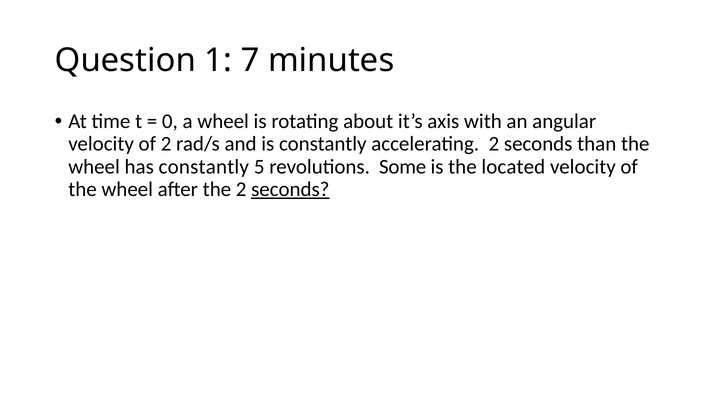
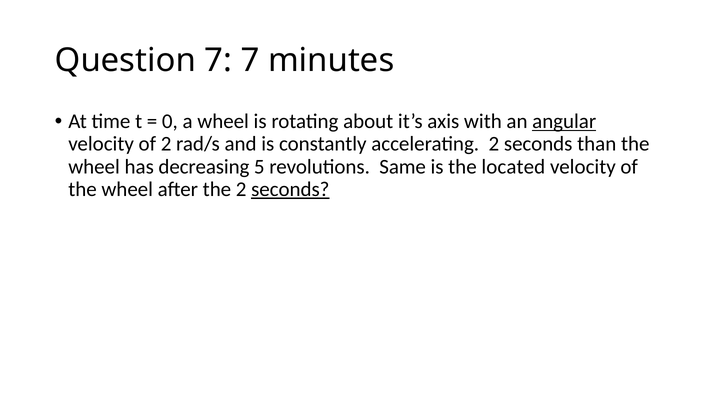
Question 1: 1 -> 7 (218, 60)
angular underline: none -> present (564, 122)
has constantly: constantly -> decreasing (204, 167)
Some: Some -> Same (403, 167)
